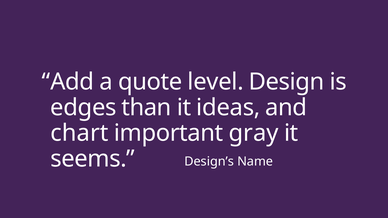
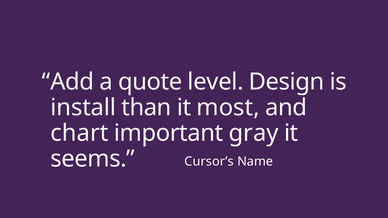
edges: edges -> install (83, 108)
ideas: ideas -> most (228, 108)
Design’s: Design’s -> Cursor’s (209, 162)
